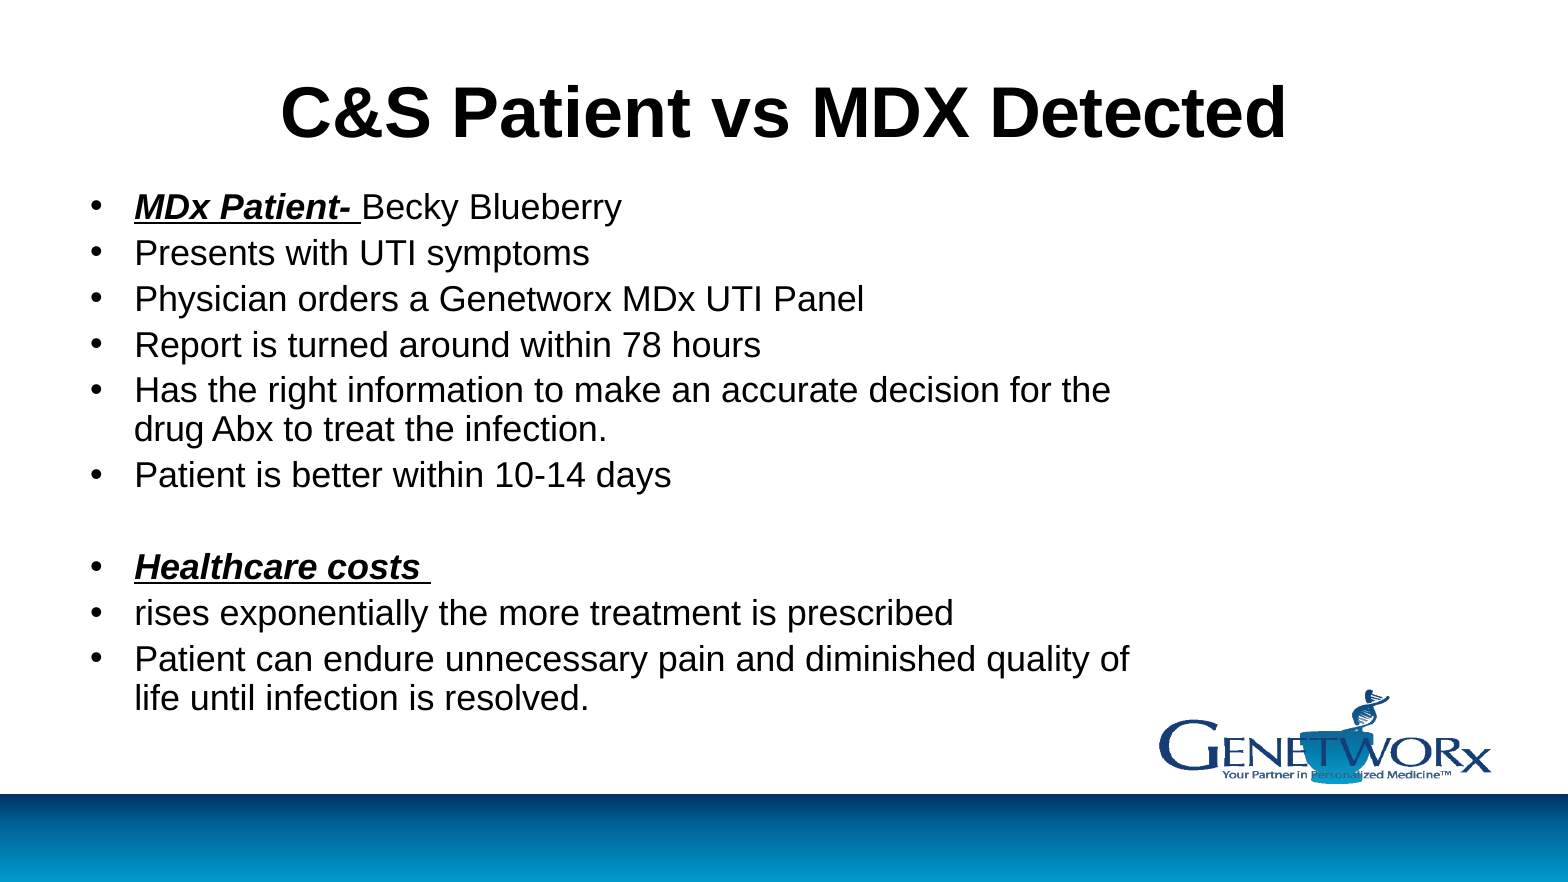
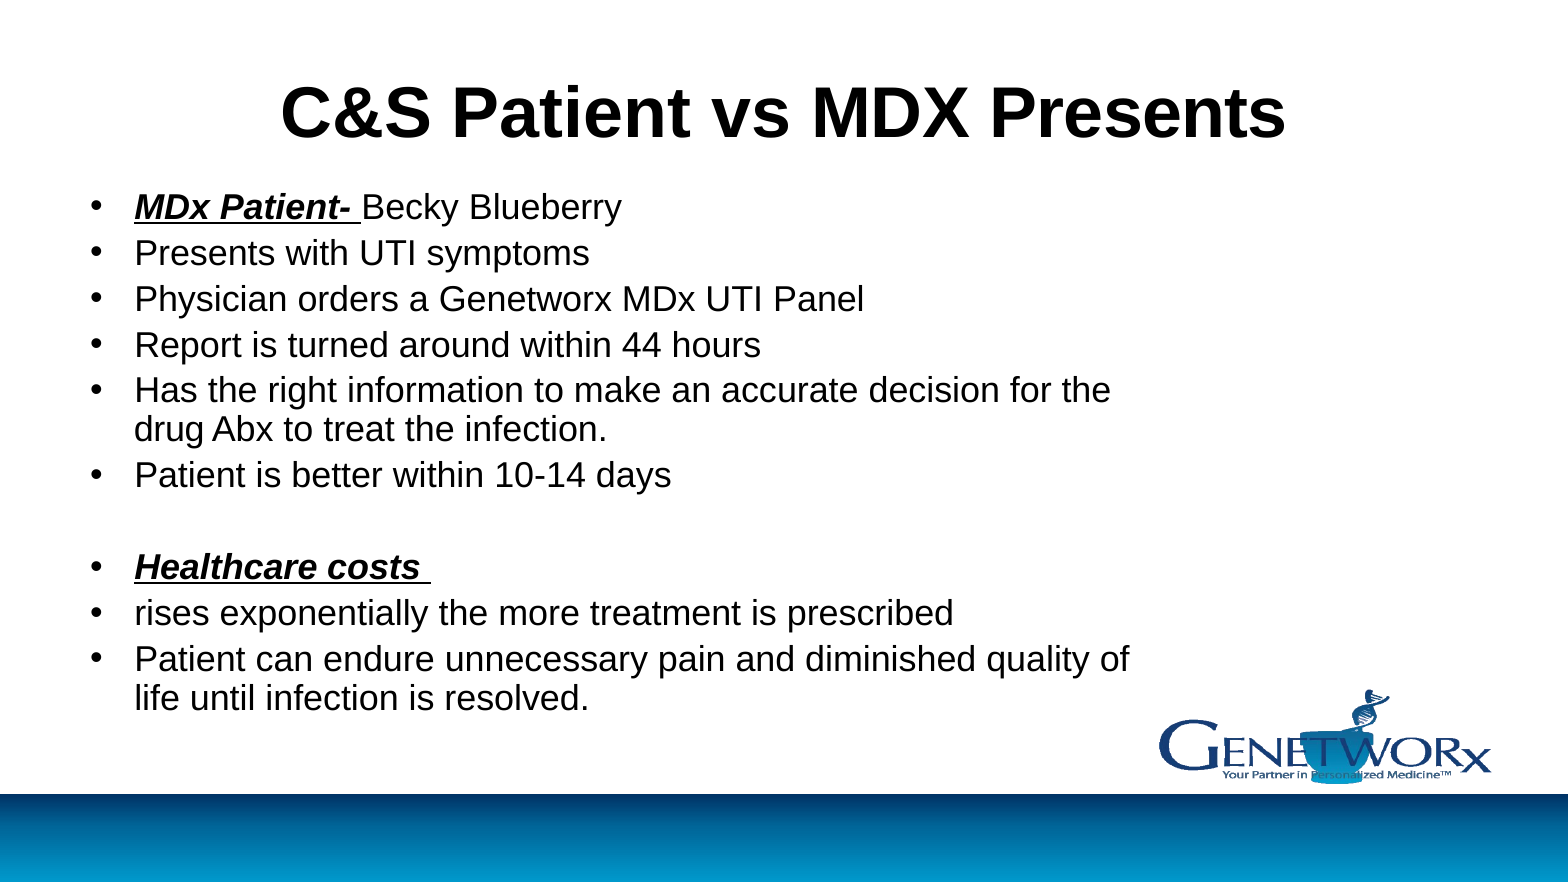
MDX Detected: Detected -> Presents (1139, 114)
78: 78 -> 44 (642, 345)
